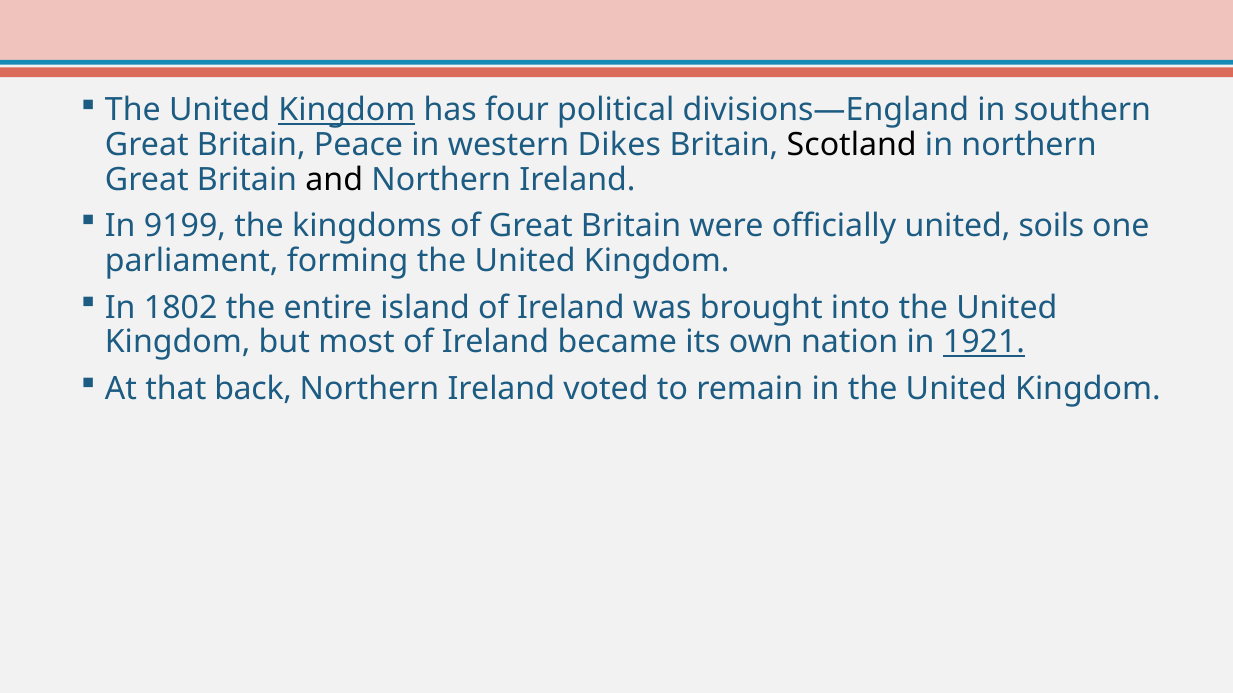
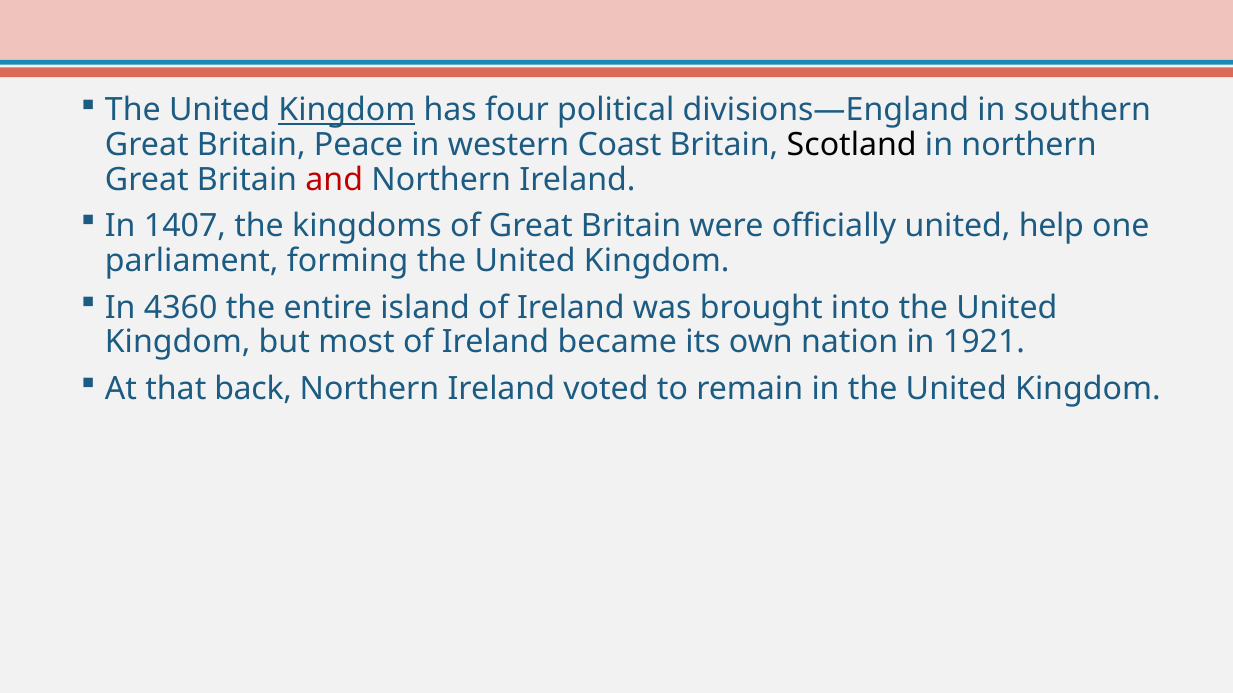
Dikes: Dikes -> Coast (620, 145)
and colour: black -> red (334, 180)
9199: 9199 -> 1407 (185, 226)
soils: soils -> help (1051, 226)
1802: 1802 -> 4360 (181, 308)
1921 underline: present -> none (984, 342)
